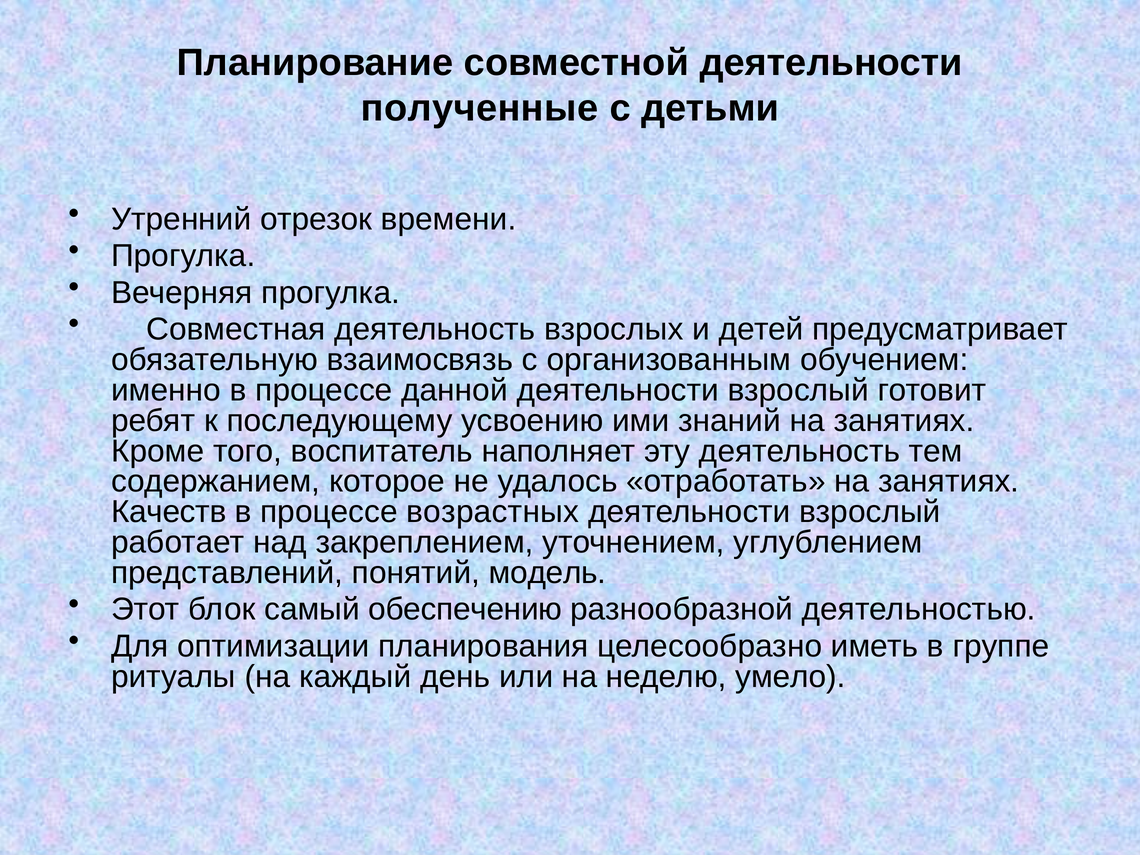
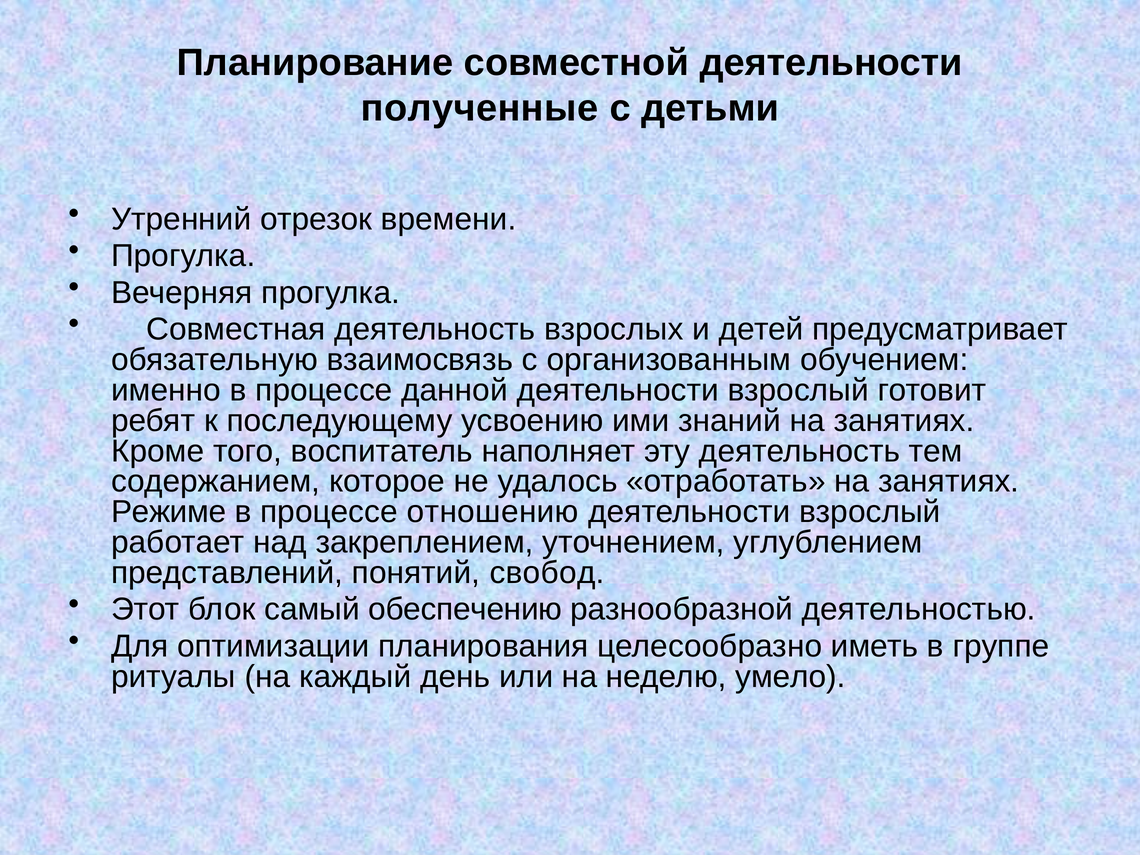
Качеств: Качеств -> Режиме (169, 512)
возрастных: возрастных -> отношению (493, 512)
модель: модель -> свобод (547, 573)
